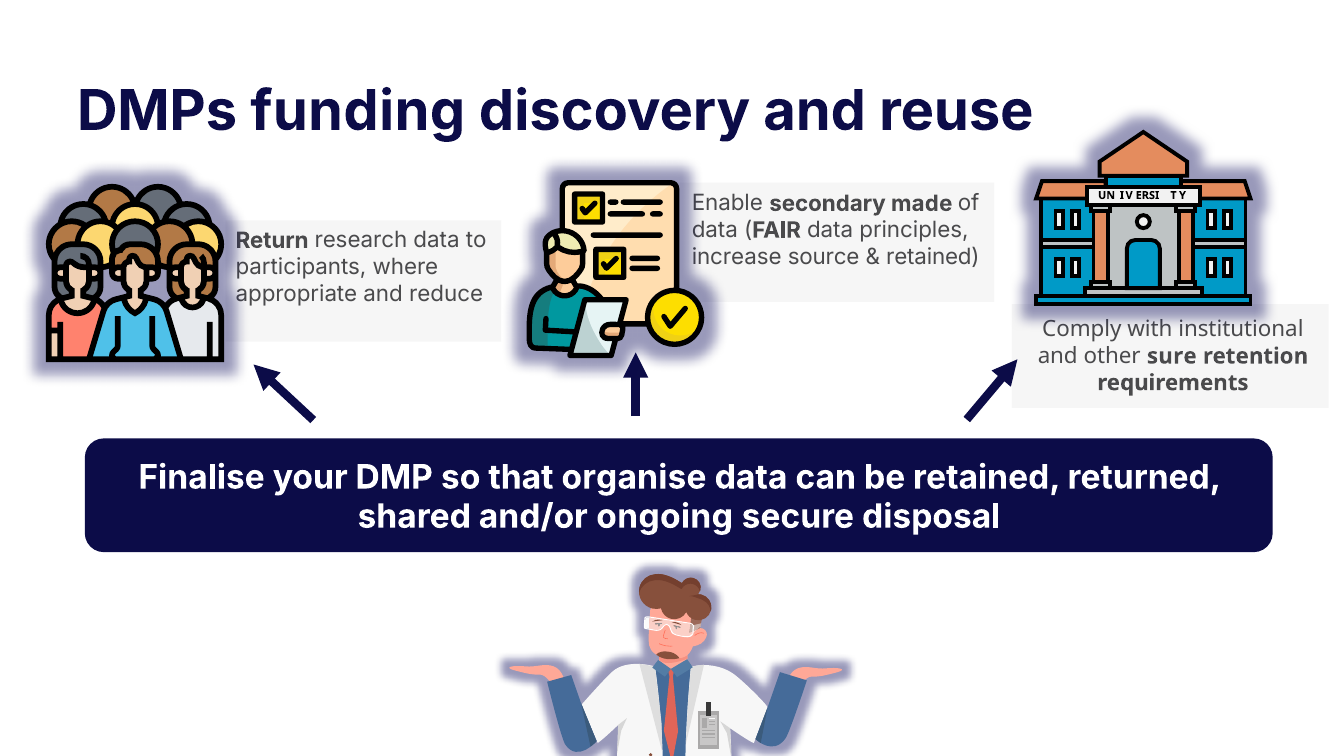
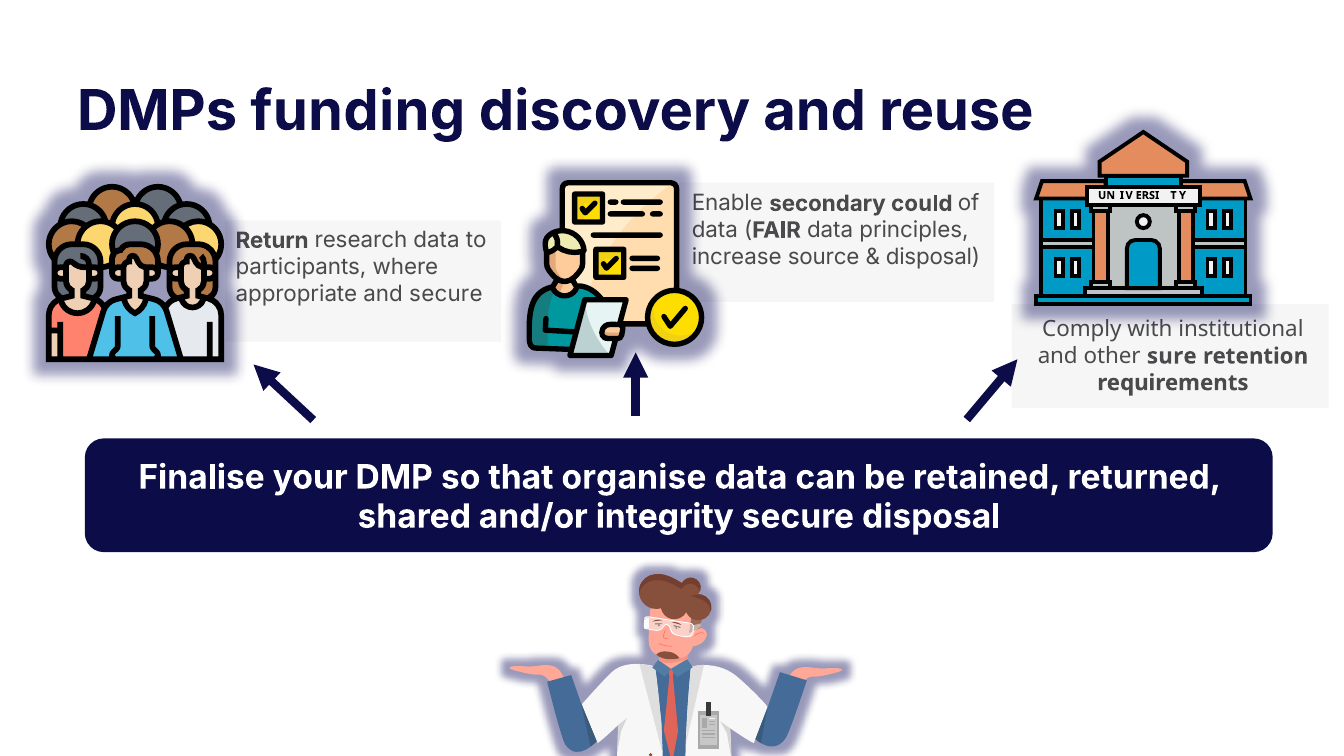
made: made -> could (922, 203)
retained: retained -> disposal (933, 257)
and reduce: reduce -> secure (446, 294)
ongoing: ongoing -> integrity (665, 517)
